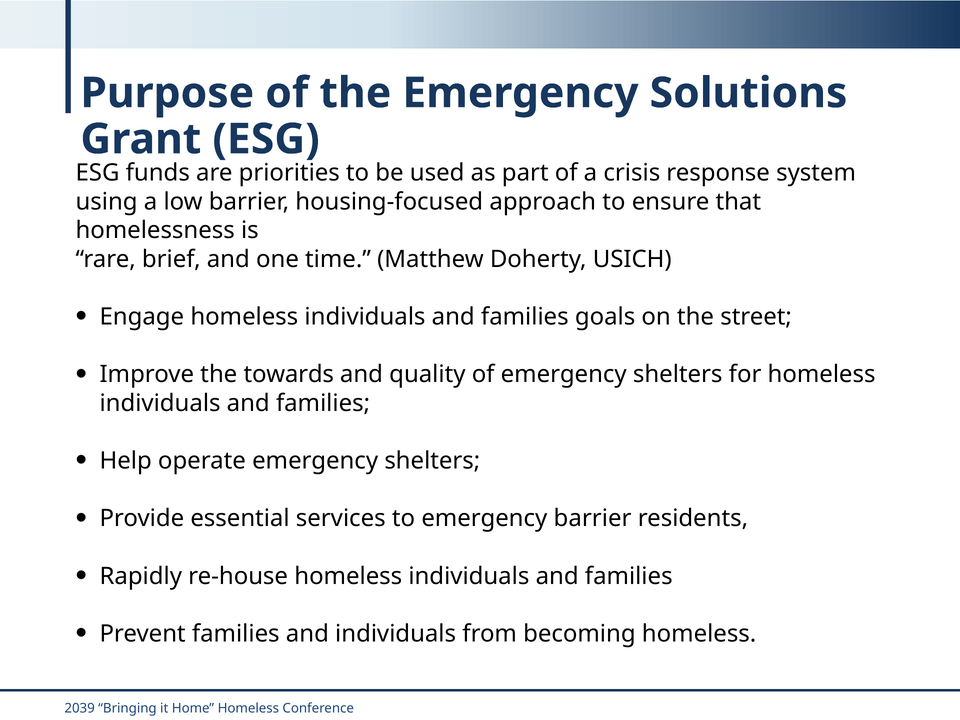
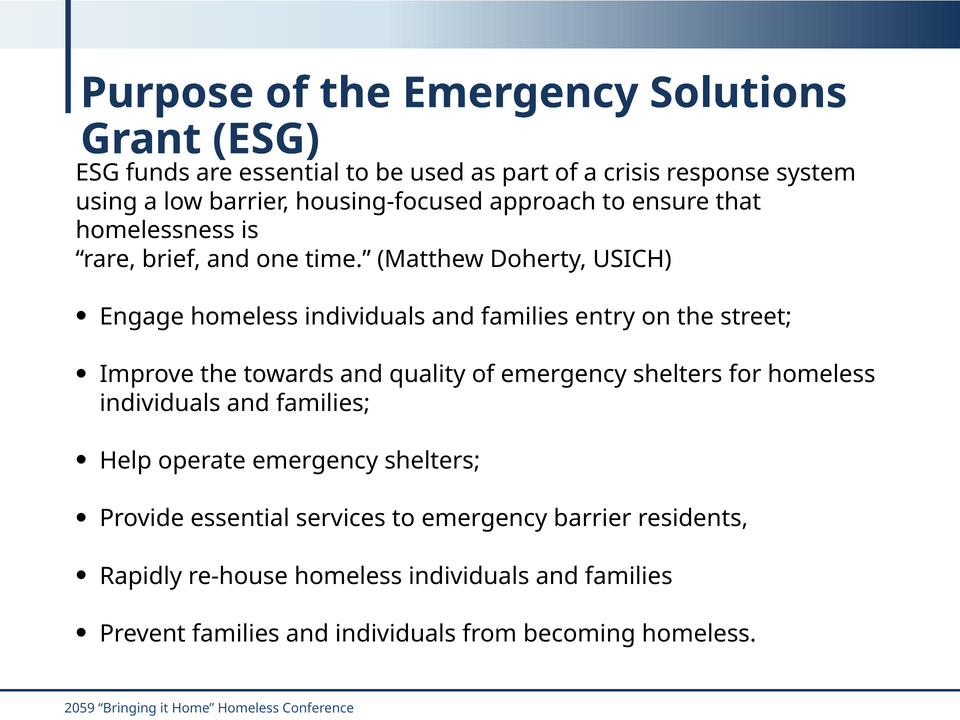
are priorities: priorities -> essential (289, 173)
goals: goals -> entry (605, 317)
2039: 2039 -> 2059 (80, 708)
